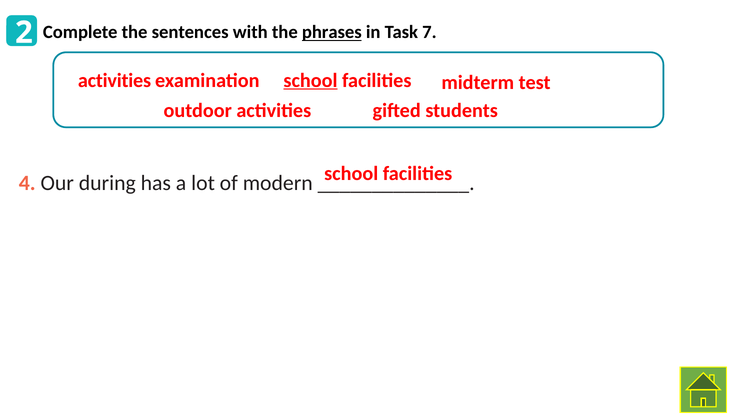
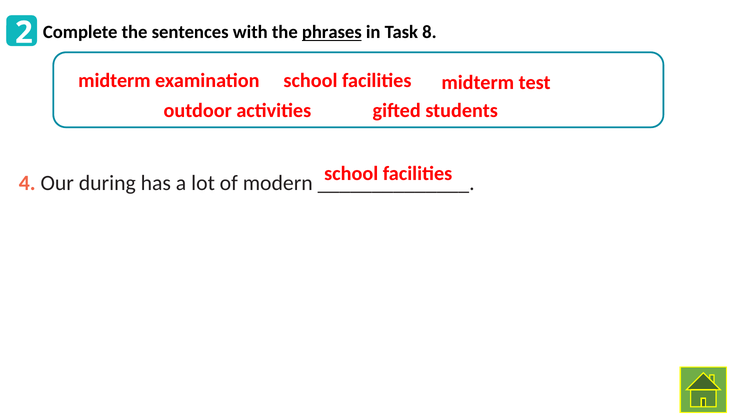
7: 7 -> 8 (429, 32)
activities: activities -> midterm (114, 80)
school underline: present -> none (310, 80)
